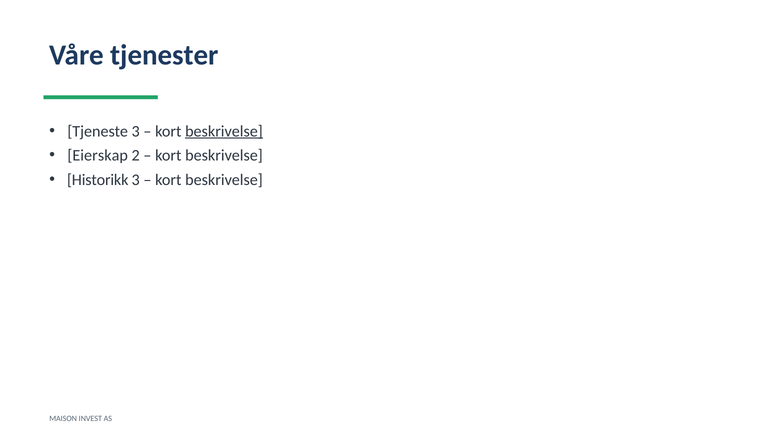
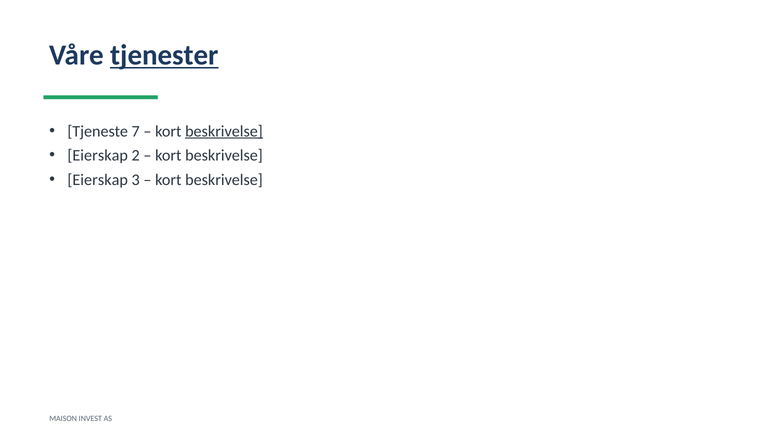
tjenester underline: none -> present (164, 55)
Tjeneste 3: 3 -> 7 (136, 131)
Historikk: Historikk -> Eierskap (98, 179)
